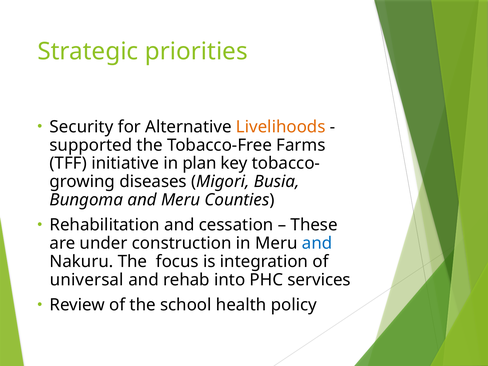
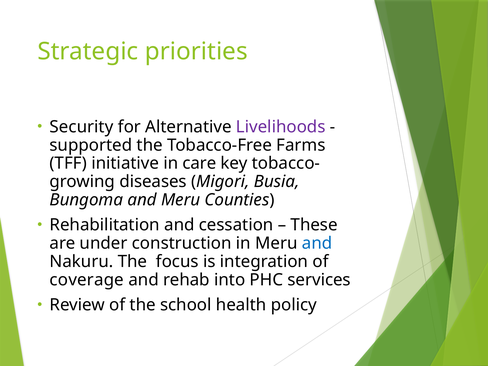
Livelihoods colour: orange -> purple (281, 127)
plan: plan -> care (200, 163)
universal: universal -> coverage (87, 280)
